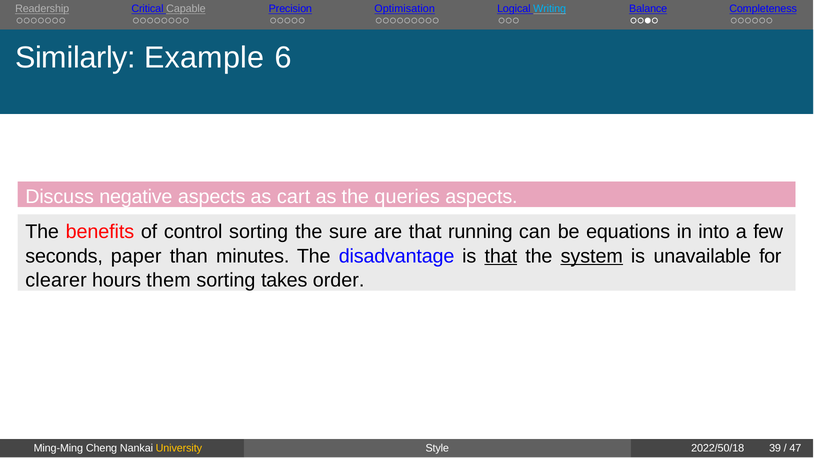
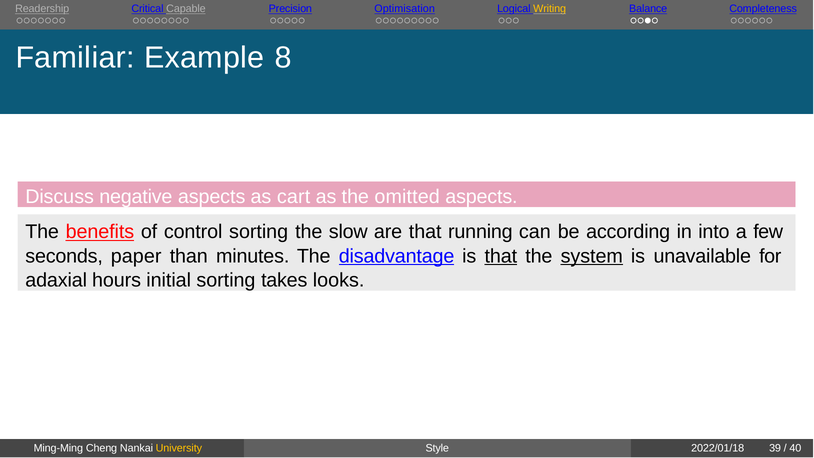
Writing colour: light blue -> yellow (550, 9)
Similarly: Similarly -> Familiar (75, 58)
6: 6 -> 8 (283, 58)
queries: queries -> omitted (407, 197)
benefits underline: none -> present (100, 232)
sure: sure -> slow (348, 232)
equations: equations -> according (628, 232)
disadvantage underline: none -> present (397, 256)
clearer: clearer -> adaxial (56, 280)
them: them -> initial (169, 280)
order: order -> looks (339, 280)
2022/50/18: 2022/50/18 -> 2022/01/18 (718, 448)
47: 47 -> 40 (795, 448)
